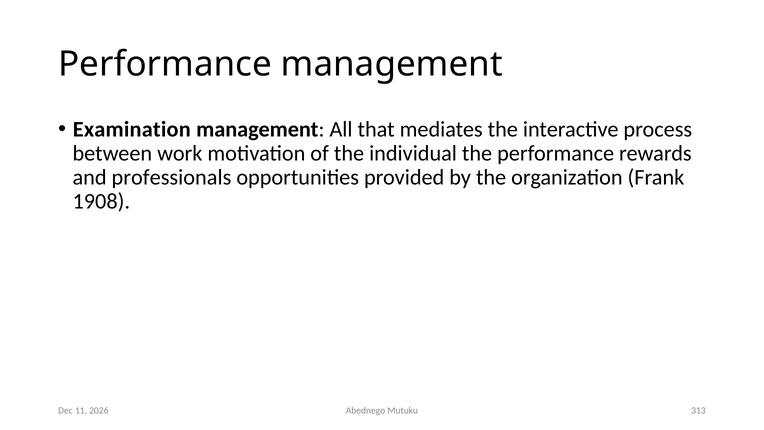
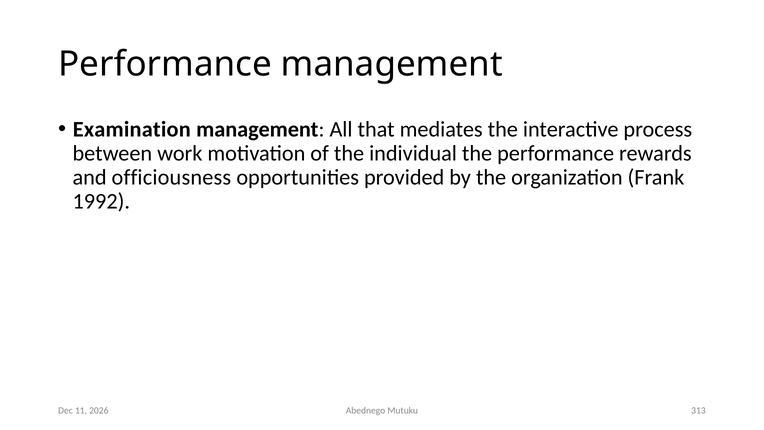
professionals: professionals -> officiousness (171, 177)
1908: 1908 -> 1992 (101, 201)
